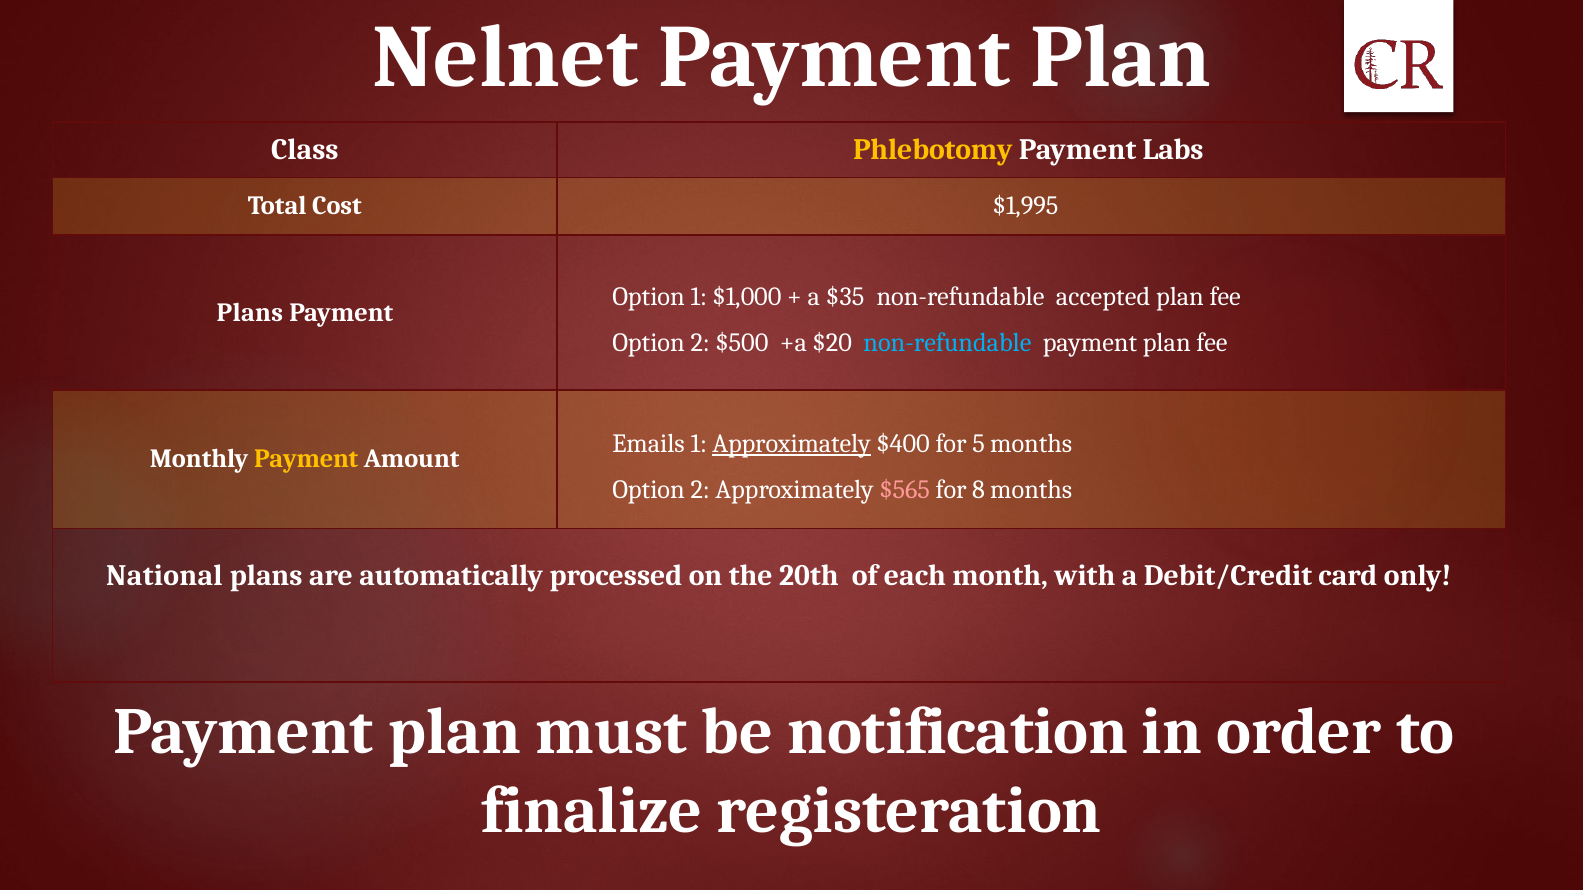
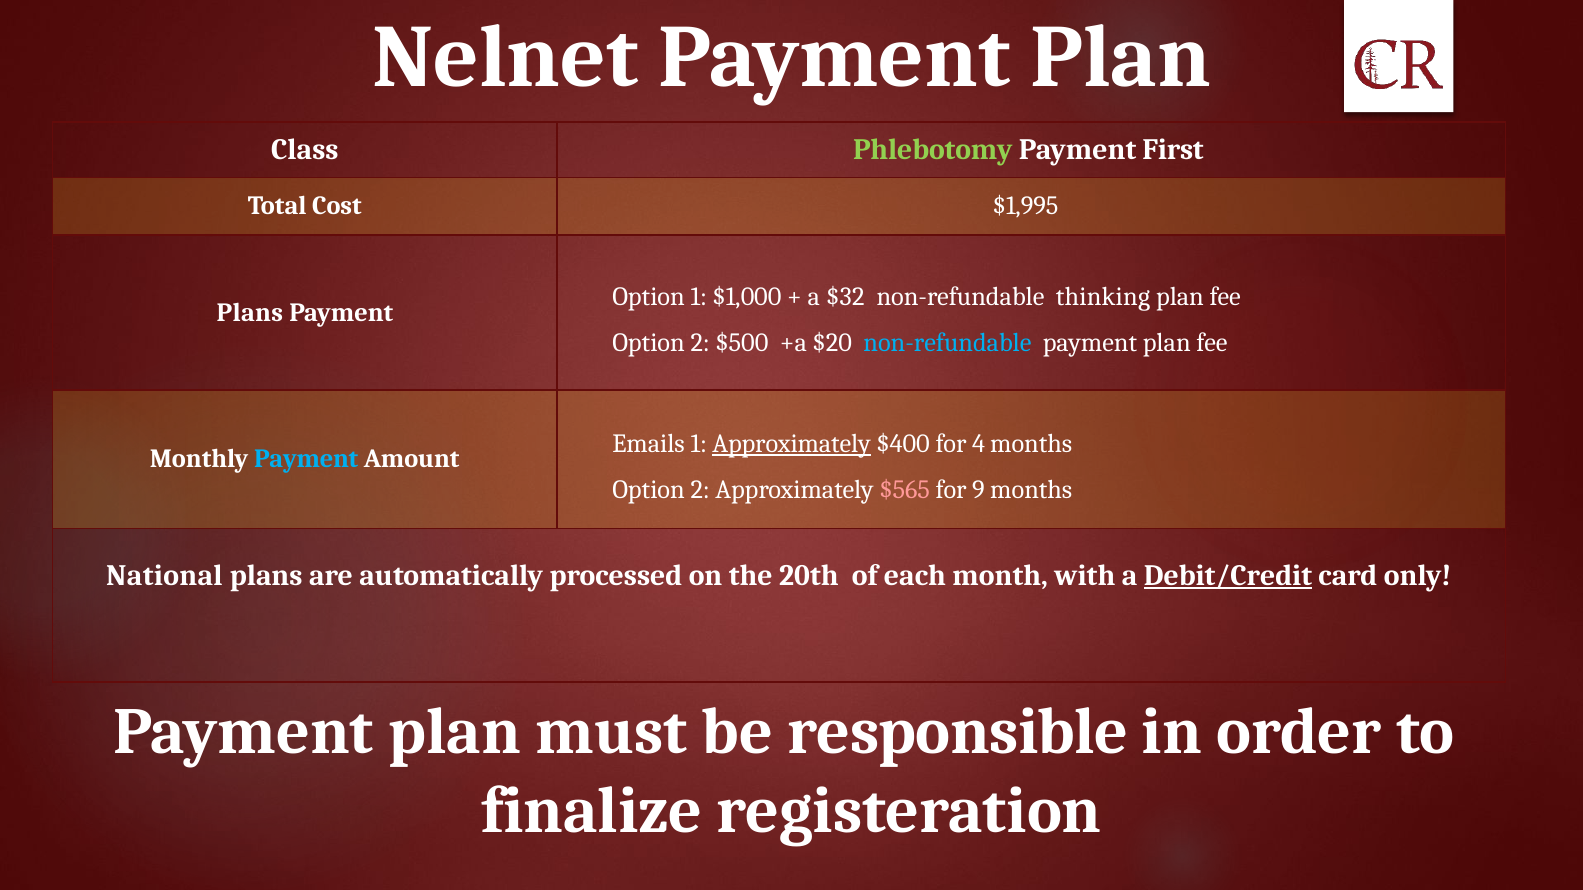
Phlebotomy colour: yellow -> light green (933, 150)
Labs: Labs -> First (1173, 150)
$35: $35 -> $32 (845, 297)
accepted: accepted -> thinking (1103, 297)
5: 5 -> 4 (979, 444)
Payment colour: yellow -> light blue (306, 459)
8: 8 -> 9 (978, 490)
Debit/Credit underline: none -> present (1228, 576)
notification: notification -> responsible (958, 732)
